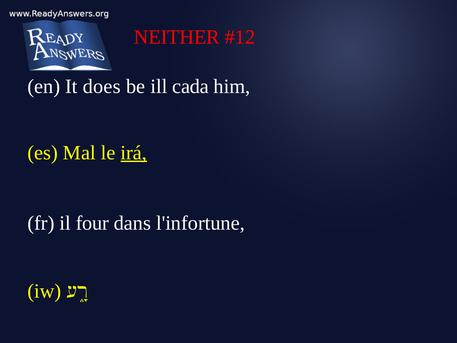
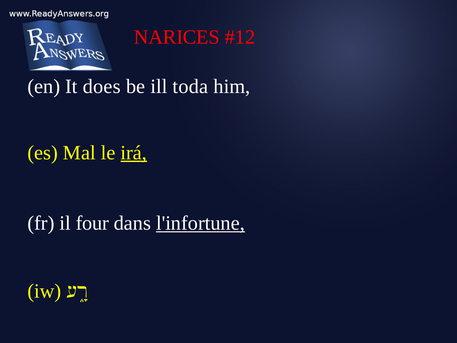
NEITHER: NEITHER -> NARICES (177, 37)
cada: cada -> toda (190, 86)
l'infortune underline: none -> present (200, 223)
